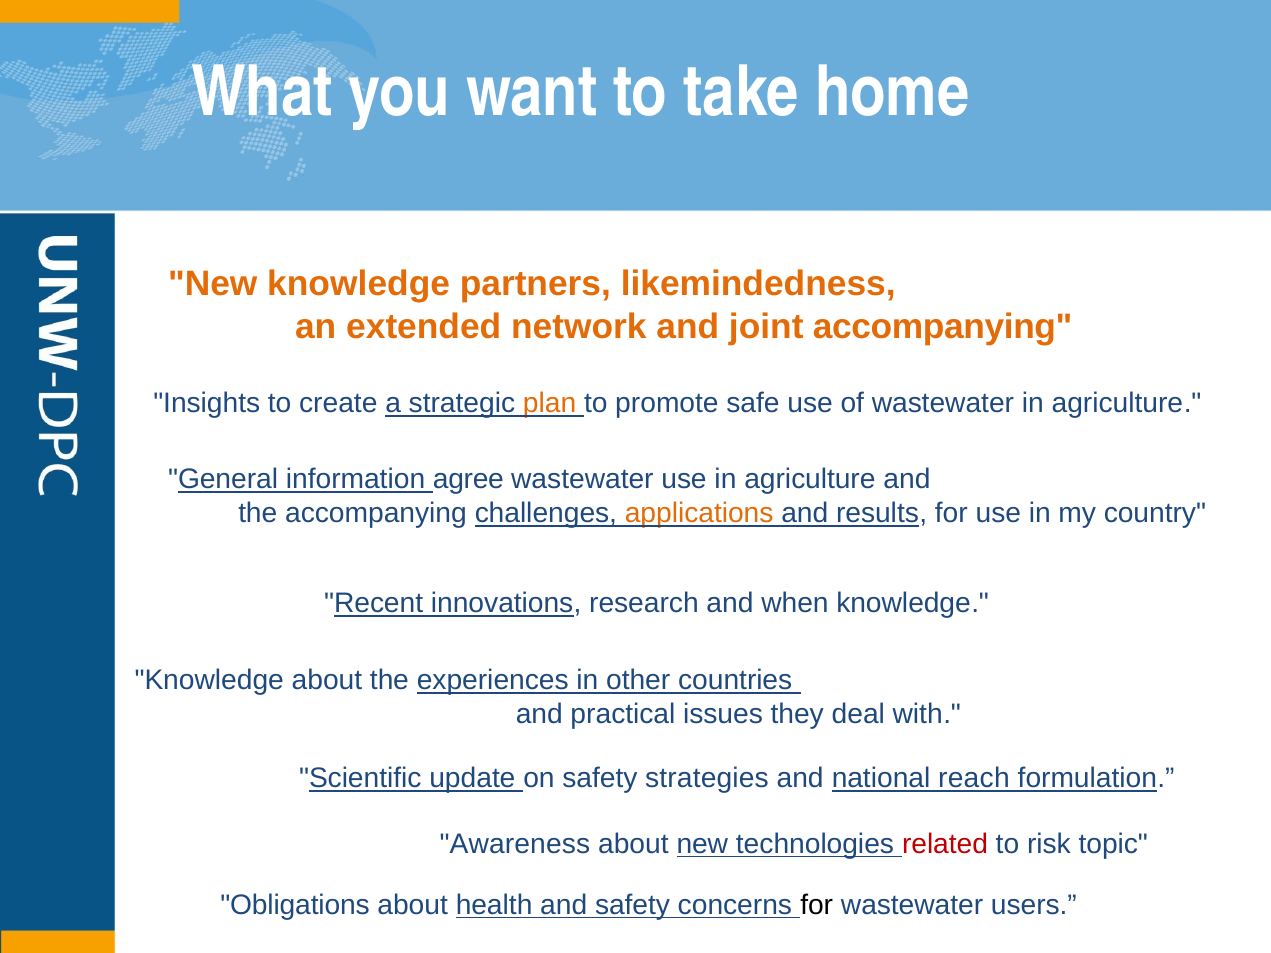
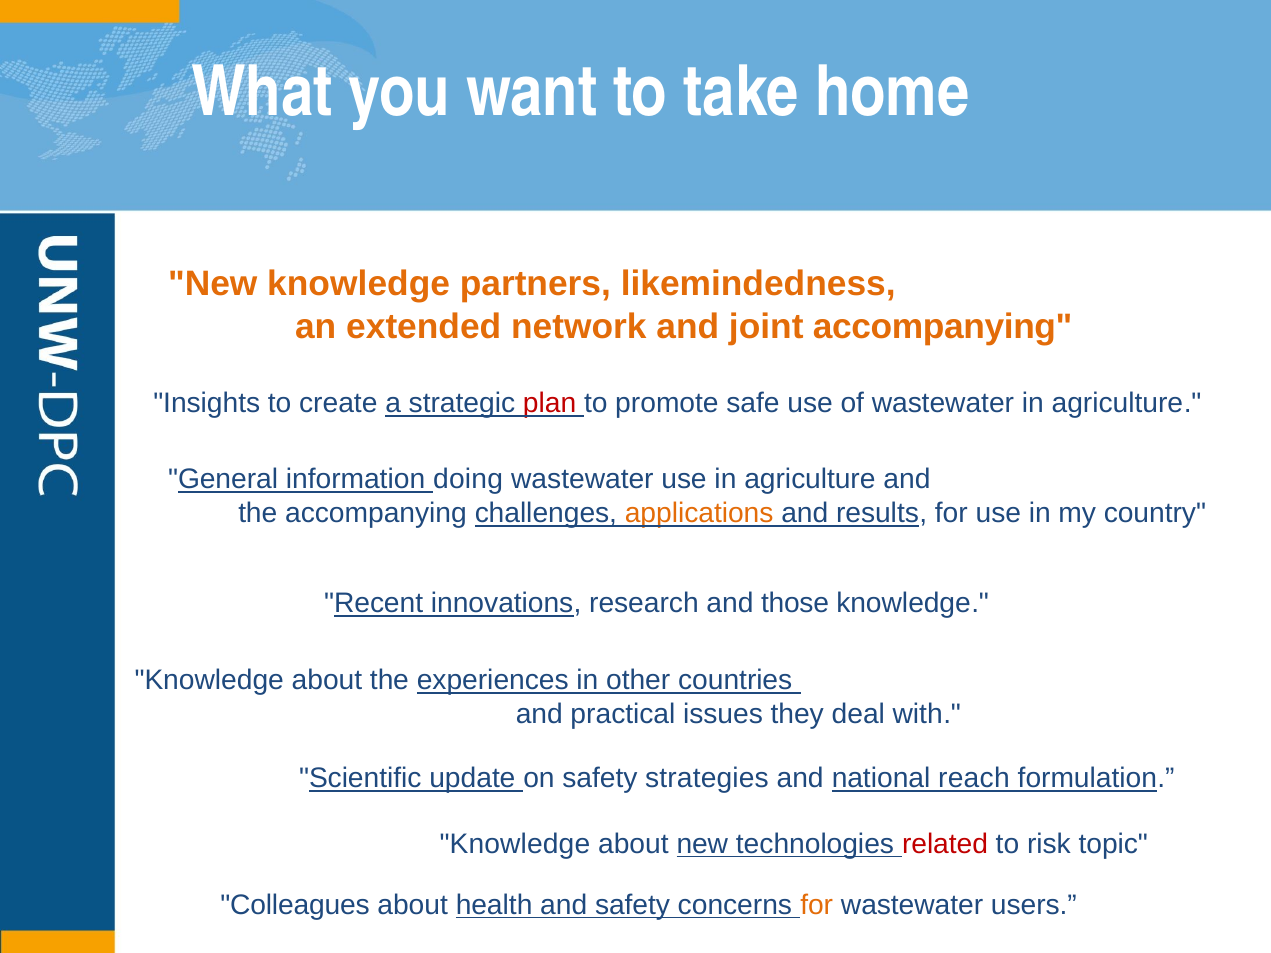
plan colour: orange -> red (550, 403)
agree: agree -> doing (468, 480)
when: when -> those (795, 604)
Awareness: Awareness -> Knowledge (515, 844)
Obligations: Obligations -> Colleagues (295, 905)
for colour: black -> orange (817, 905)
